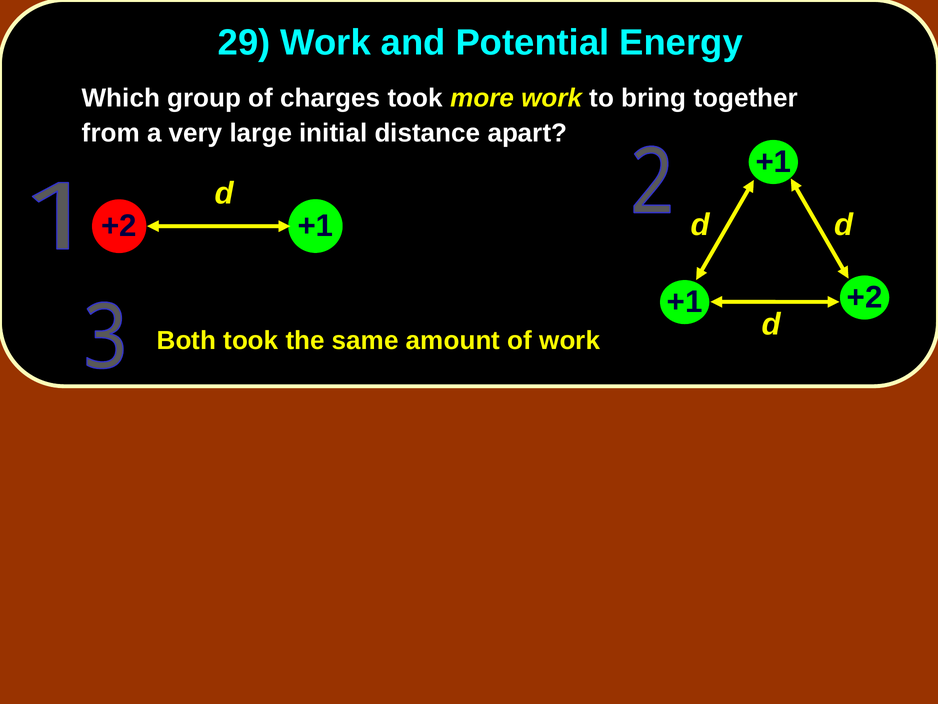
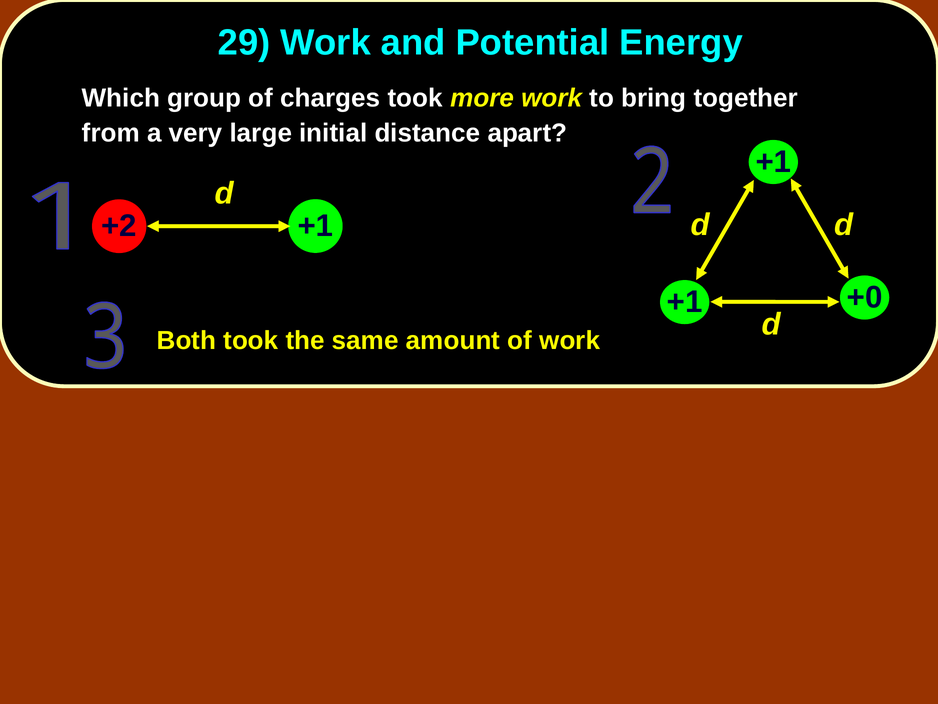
+2: +2 -> +0 (865, 297)
